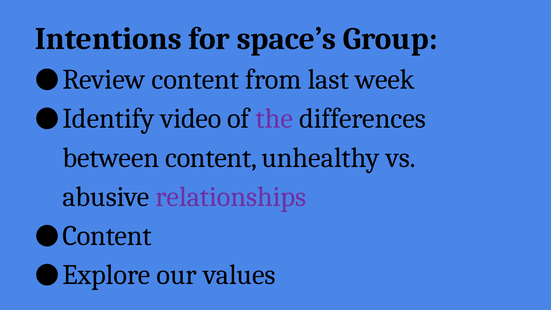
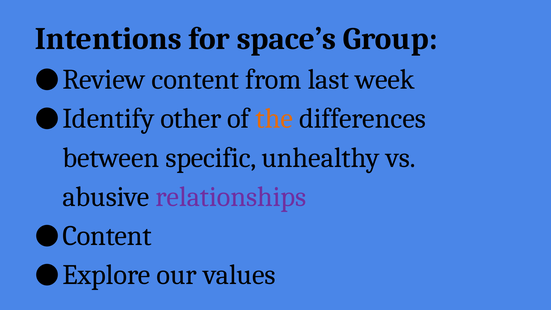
video: video -> other (191, 119)
the colour: purple -> orange (274, 119)
between content: content -> specific (211, 158)
